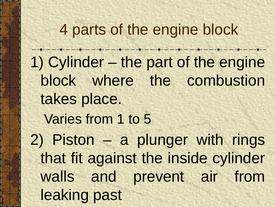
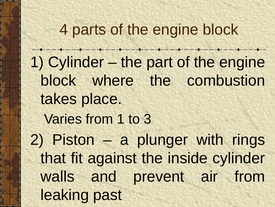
5: 5 -> 3 (148, 119)
